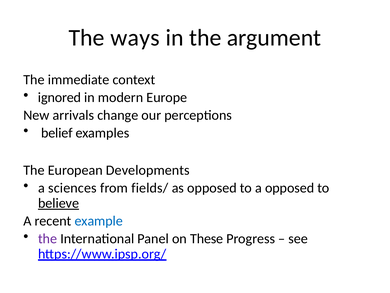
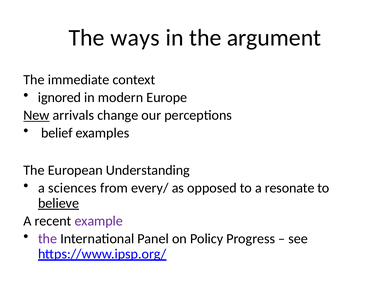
New underline: none -> present (36, 115)
Developments: Developments -> Understanding (148, 170)
fields/: fields/ -> every/ (150, 188)
a opposed: opposed -> resonate (290, 188)
example colour: blue -> purple (99, 221)
These: These -> Policy (207, 238)
